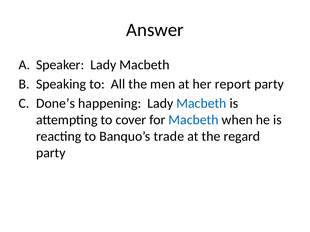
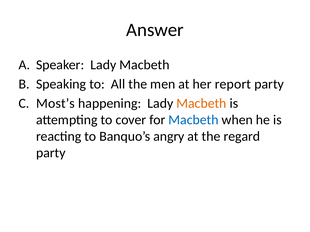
Done’s: Done’s -> Most’s (55, 104)
Macbeth colour: blue -> orange (201, 104)
trade: trade -> angry (169, 137)
